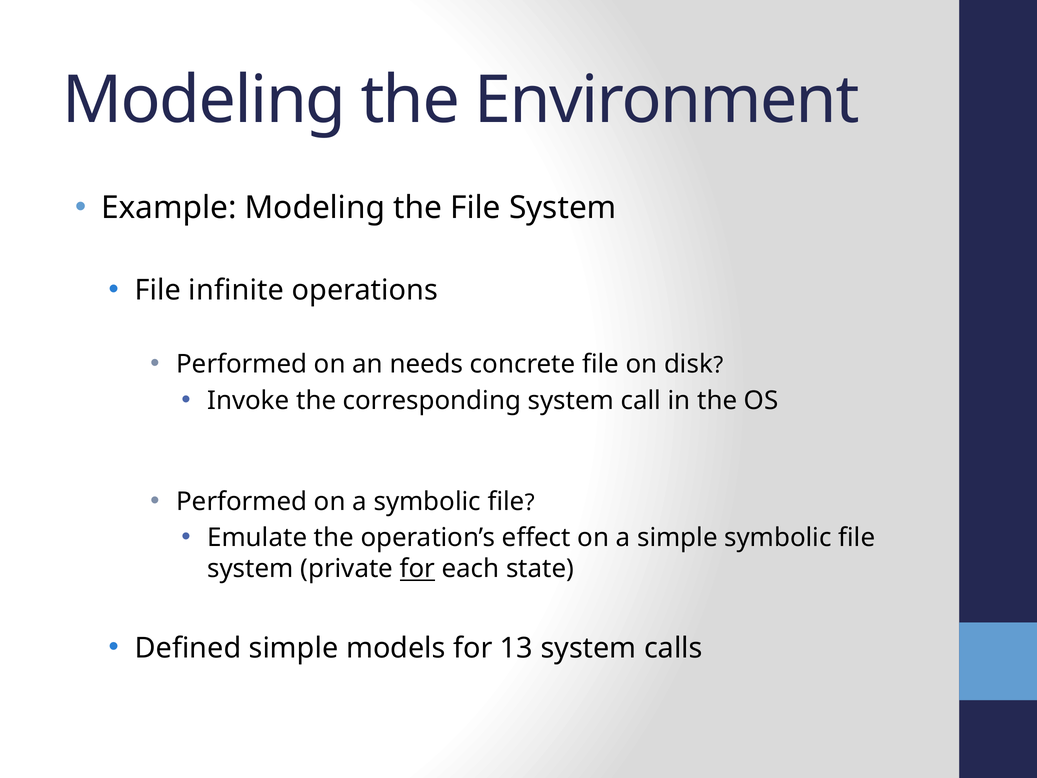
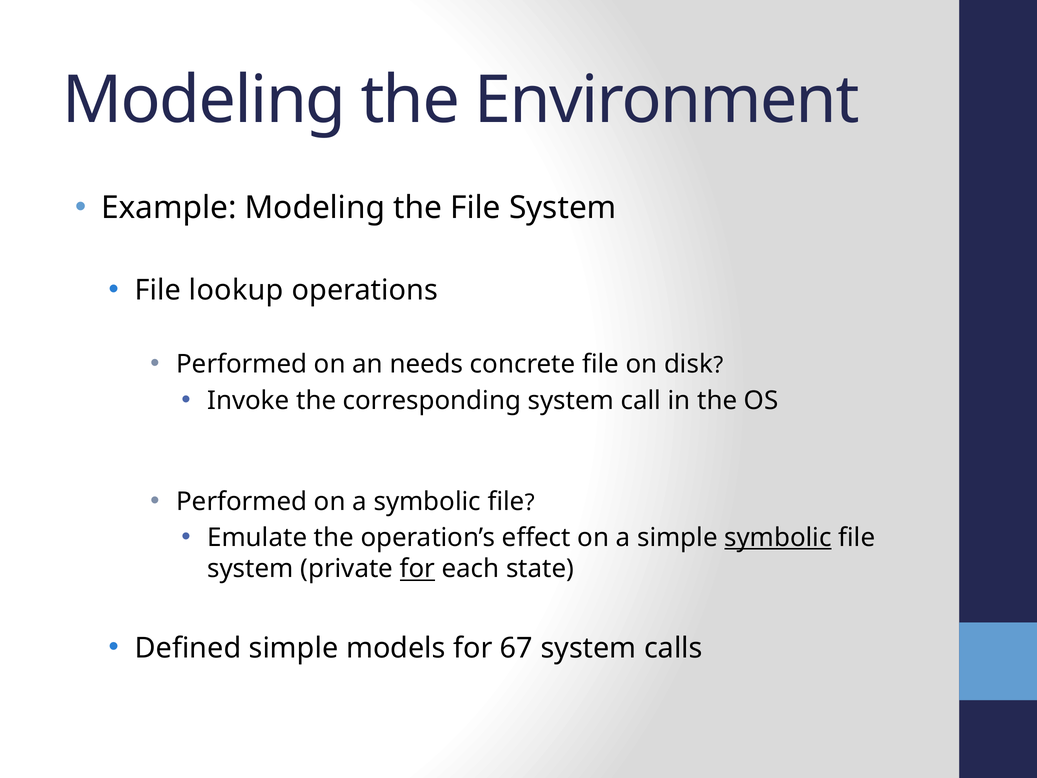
infinite: infinite -> lookup (236, 290)
symbolic underline: none -> present (778, 538)
13: 13 -> 67 (516, 648)
